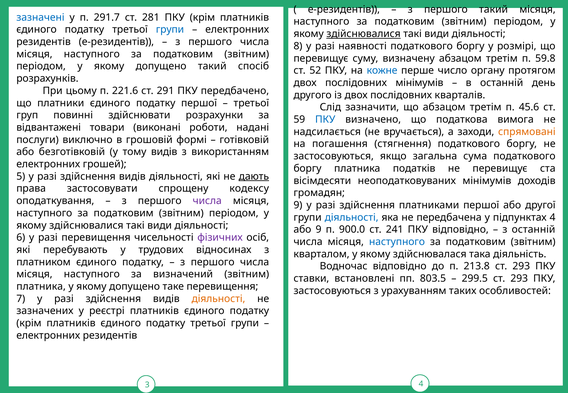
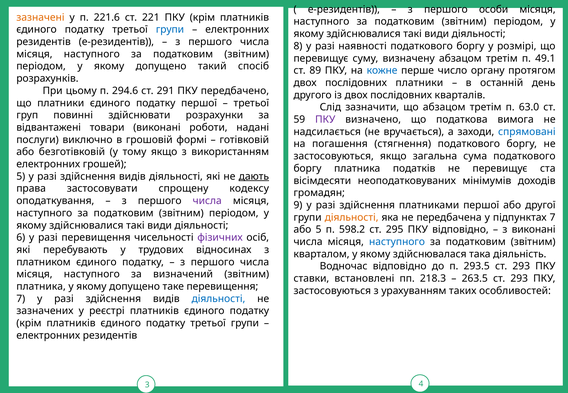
першого такий: такий -> особи (494, 9)
зазначені colour: blue -> orange (40, 17)
291.7: 291.7 -> 221.6 (107, 17)
281: 281 -> 221 (151, 17)
здійснювалися underline: present -> none (363, 34)
59.8: 59.8 -> 49.1 (545, 58)
52: 52 -> 89 (315, 71)
послідовних мінімумів: мінімумів -> платники (419, 83)
221.6: 221.6 -> 294.6 (125, 91)
45.6: 45.6 -> 63.0 (529, 107)
ПКУ colour: blue -> purple (325, 120)
спрямовані colour: orange -> blue (527, 132)
тому видів: видів -> якщо (164, 152)
діяльності colour: blue -> orange (352, 217)
підпунктах 4: 4 -> 7 (553, 217)
або 9: 9 -> 5 (319, 230)
900.0: 900.0 -> 598.2 (352, 230)
241: 241 -> 295 (395, 230)
з останній: останній -> виконані (534, 230)
213.8: 213.8 -> 293.5 (477, 266)
803.5: 803.5 -> 218.3 (433, 279)
299.5: 299.5 -> 263.5 (475, 279)
діяльності colour: orange -> blue (218, 299)
